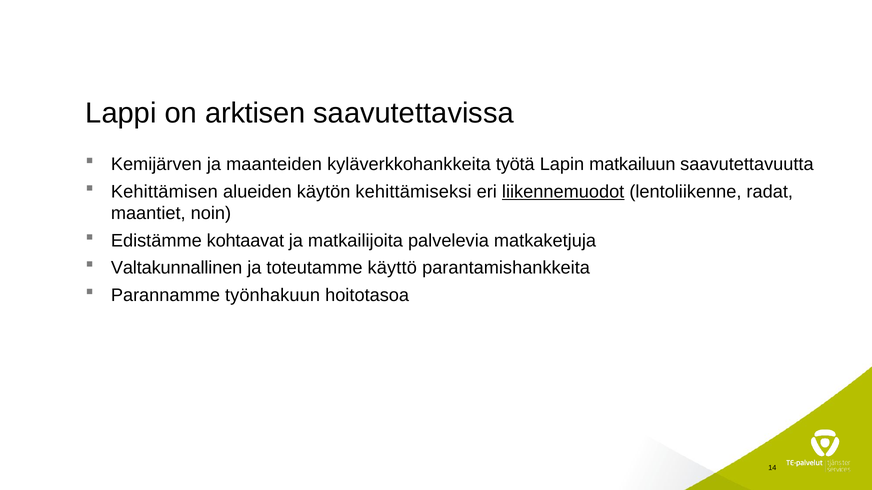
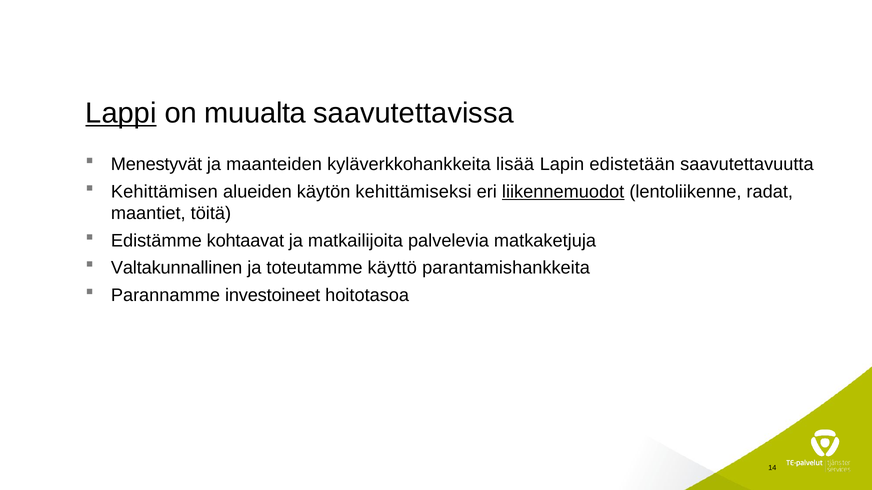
Lappi underline: none -> present (121, 113)
arktisen: arktisen -> muualta (255, 113)
Kemijärven: Kemijärven -> Menestyvät (156, 165)
työtä: työtä -> lisää (515, 165)
matkailuun: matkailuun -> edistetään (632, 165)
noin: noin -> töitä (211, 214)
työnhakuun: työnhakuun -> investoineet (273, 295)
